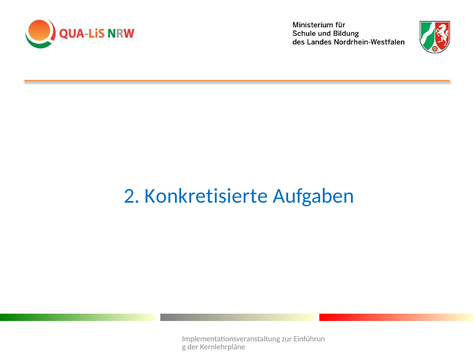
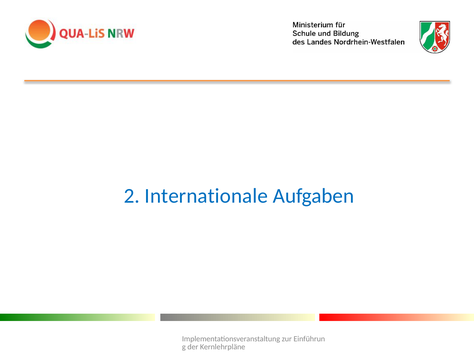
Konkretisierte: Konkretisierte -> Internationale (206, 196)
